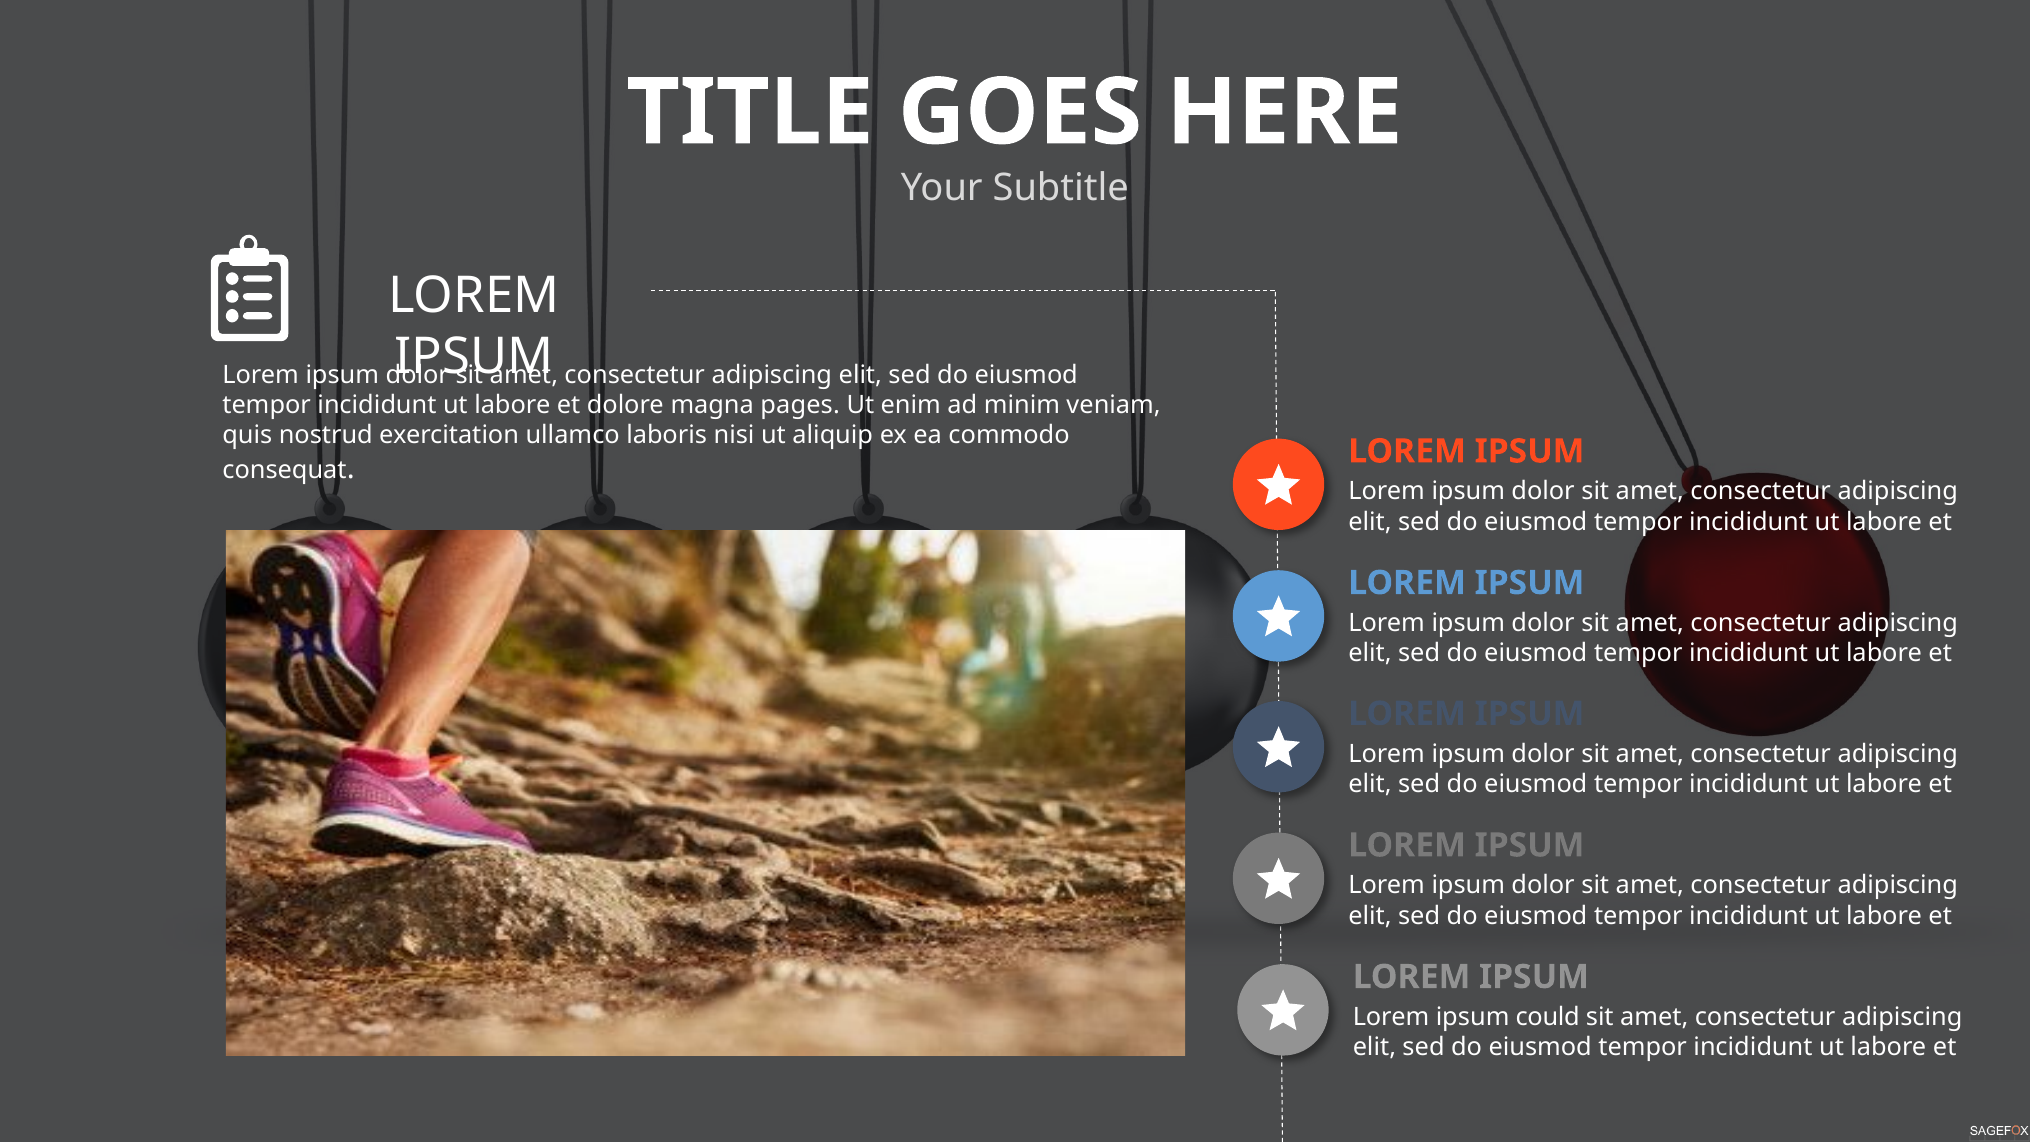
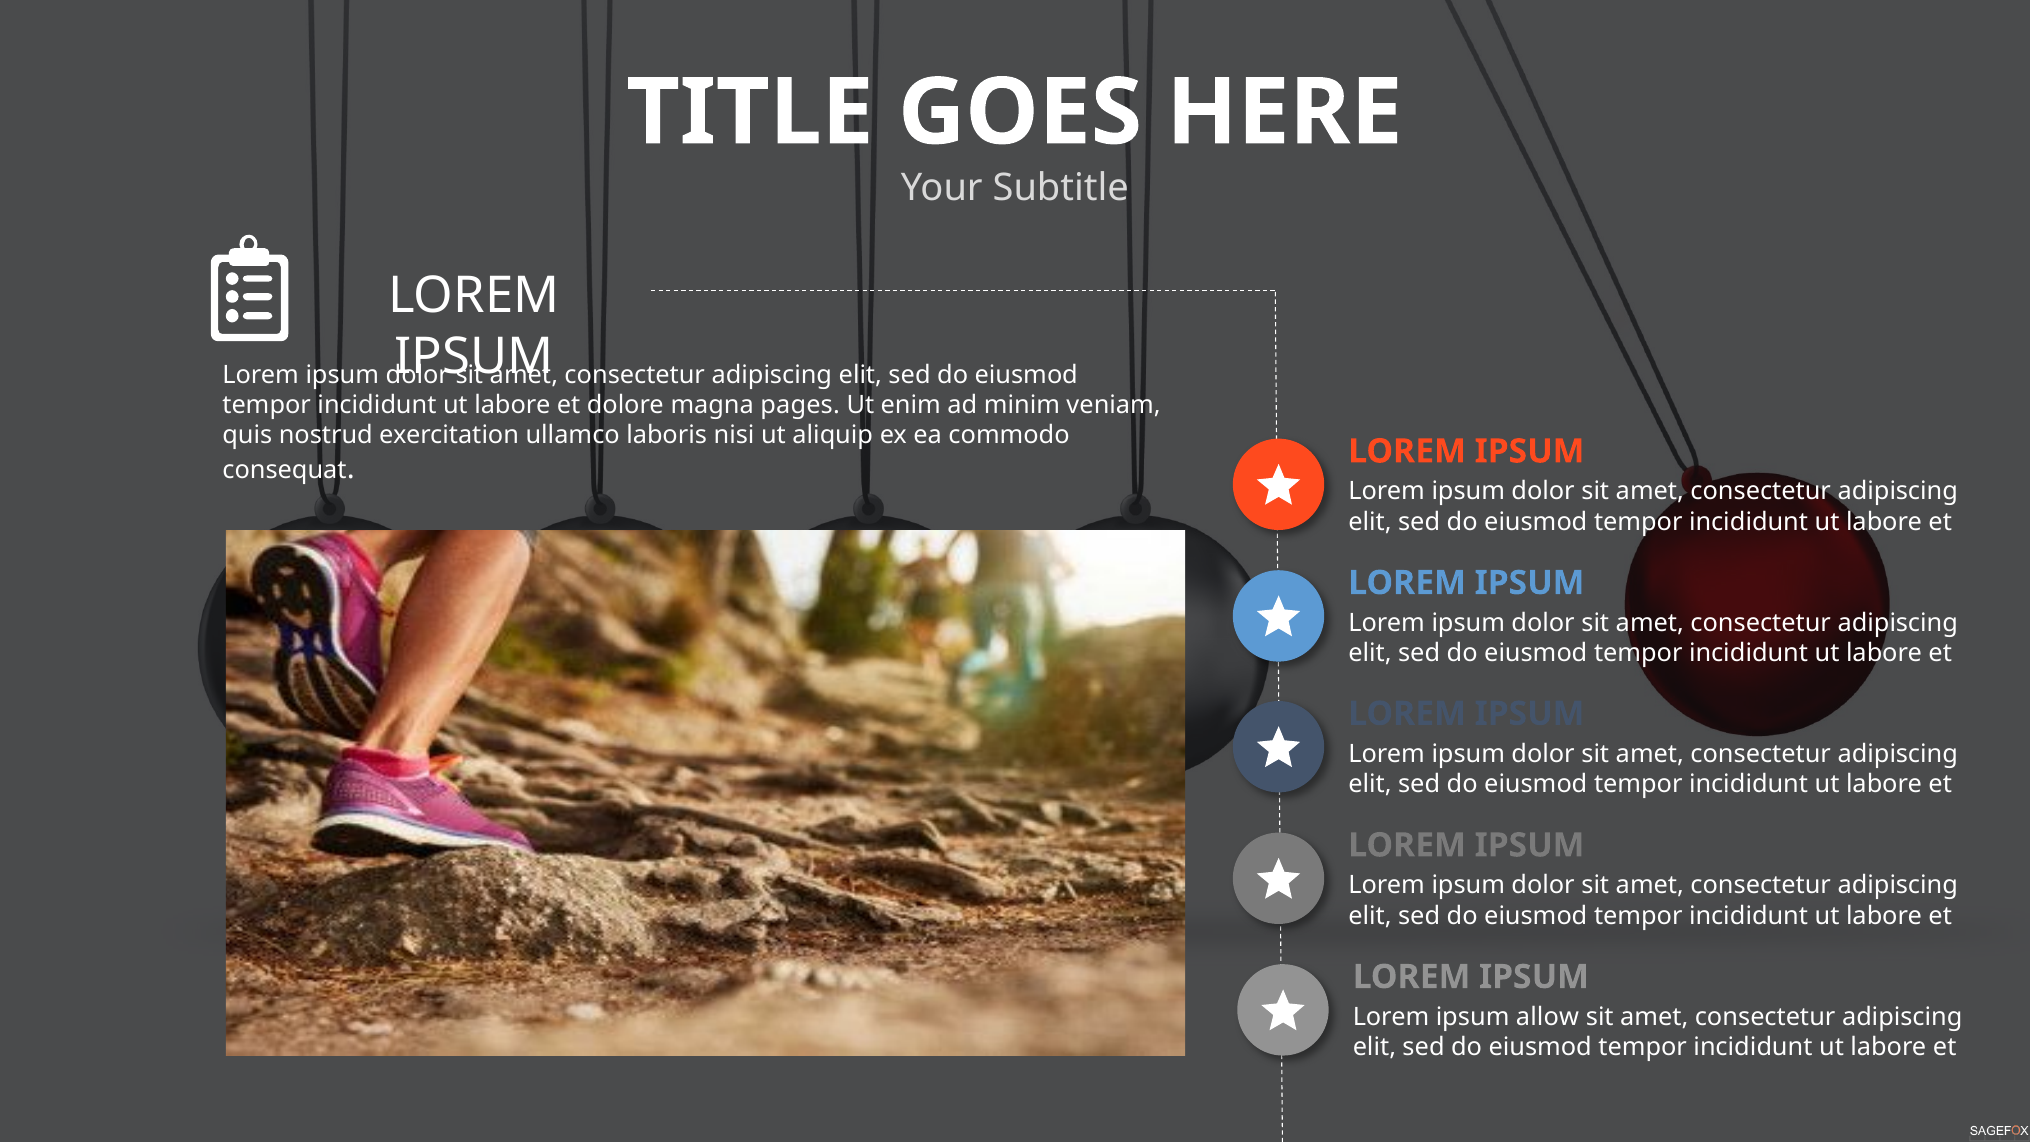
could: could -> allow (1547, 1017)
